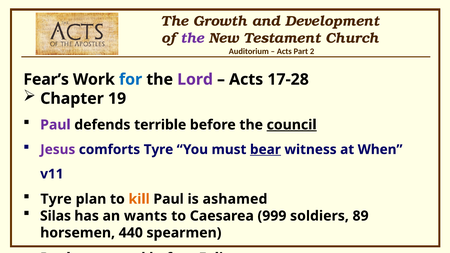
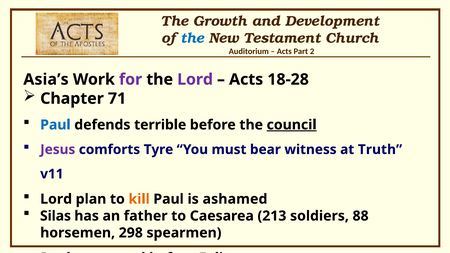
the colour: purple -> blue (192, 38)
Fear’s: Fear’s -> Asia’s (46, 79)
for colour: blue -> purple (131, 79)
17-28: 17-28 -> 18-28 (288, 79)
19: 19 -> 71 (117, 99)
Paul colour: purple -> blue (55, 125)
bear underline: present -> none (265, 150)
When: When -> Truth (380, 150)
Tyre: Tyre -> Lord (56, 199)
wants: wants -> father (146, 216)
999: 999 -> 213 (272, 216)
89: 89 -> 88 (361, 216)
440: 440 -> 298 (131, 233)
